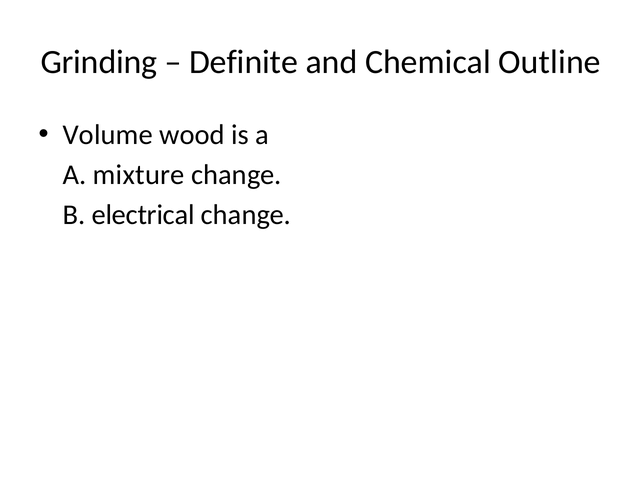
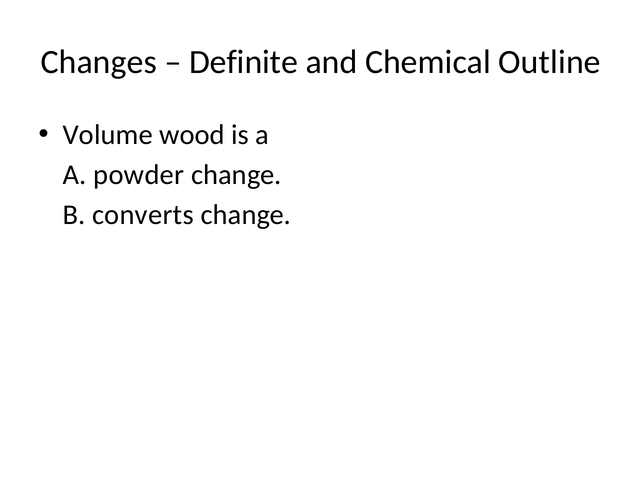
Grinding: Grinding -> Changes (99, 62)
mixture: mixture -> powder (139, 175)
electrical: electrical -> converts (143, 215)
